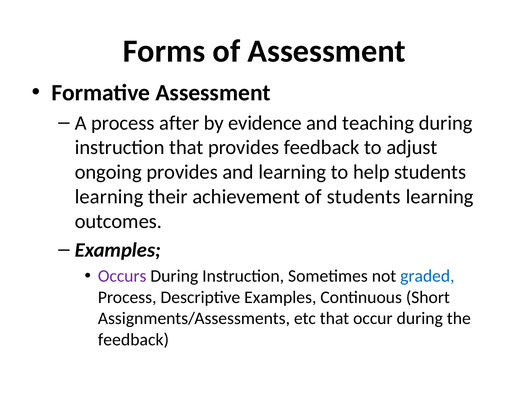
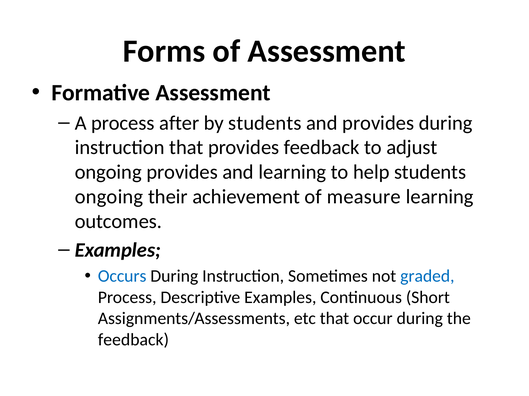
by evidence: evidence -> students (265, 123)
and teaching: teaching -> provides (378, 123)
learning: learning -> ongoing (109, 197)
of students: students -> measure (364, 197)
Occurs colour: purple -> blue (122, 277)
